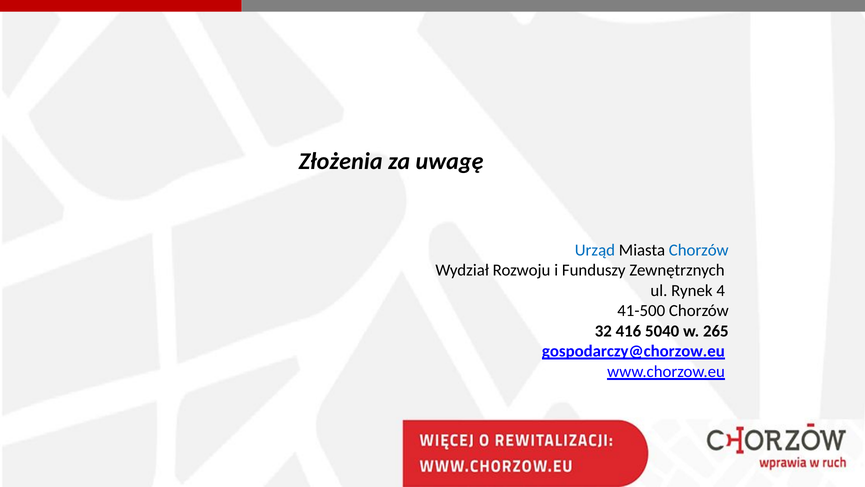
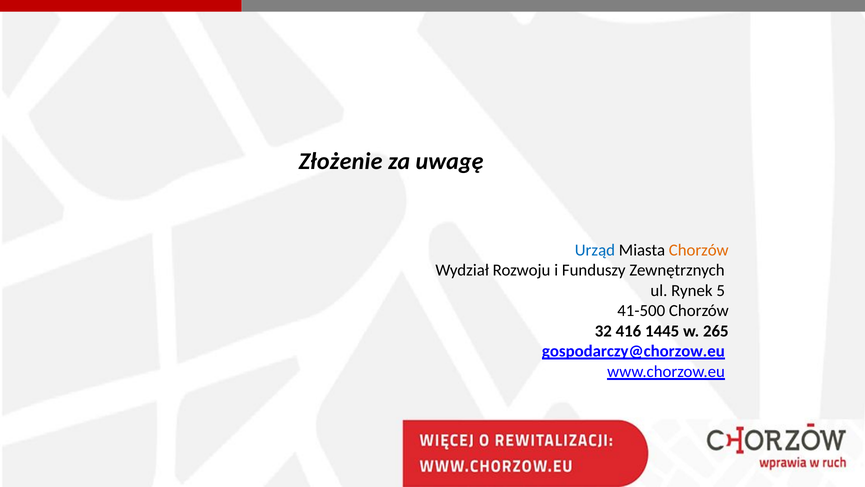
Złożenia: Złożenia -> Złożenie (341, 161)
Chorzów colour: blue -> orange (699, 250)
4: 4 -> 5 (721, 290)
5040: 5040 -> 1445 (662, 331)
